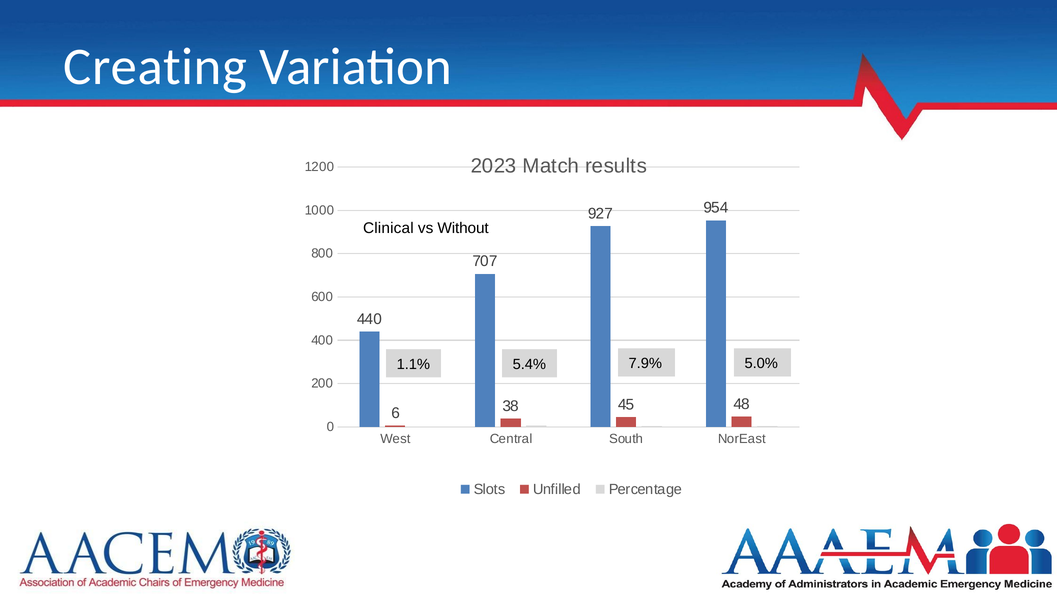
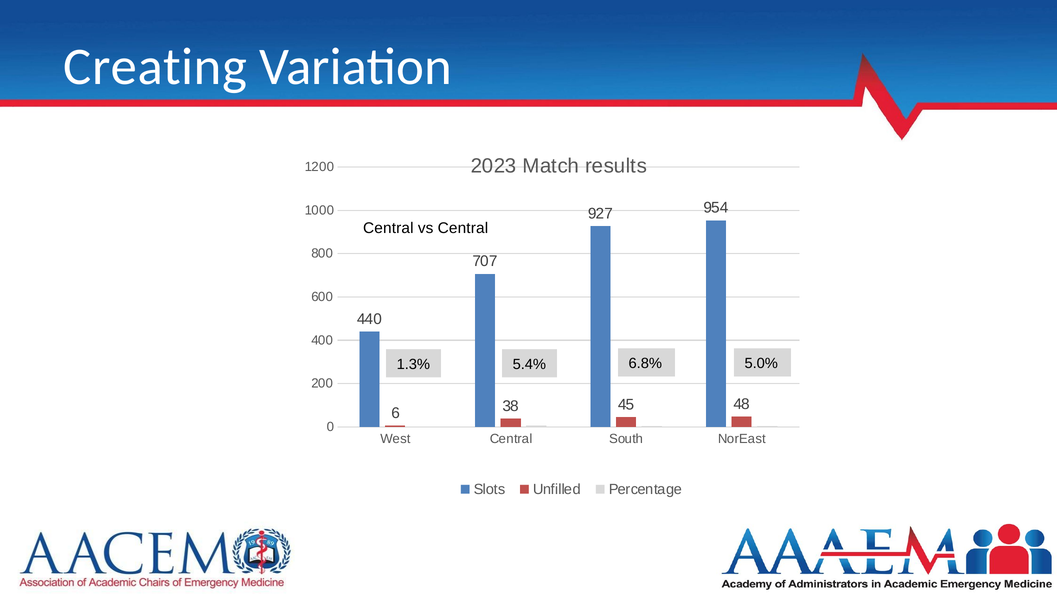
Clinical: Clinical -> Central (388, 228)
vs Without: Without -> Central (463, 228)
1.1%: 1.1% -> 1.3% (413, 364)
7.9%: 7.9% -> 6.8% (645, 363)
